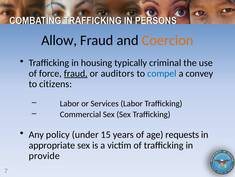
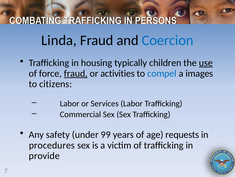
Allow: Allow -> Linda (59, 40)
Coercion colour: orange -> blue (168, 40)
criminal: criminal -> children (165, 63)
use underline: none -> present (206, 63)
auditors: auditors -> activities (118, 73)
convey: convey -> images (199, 73)
policy: policy -> safety (58, 134)
15: 15 -> 99 (106, 134)
appropriate: appropriate -> procedures (52, 145)
